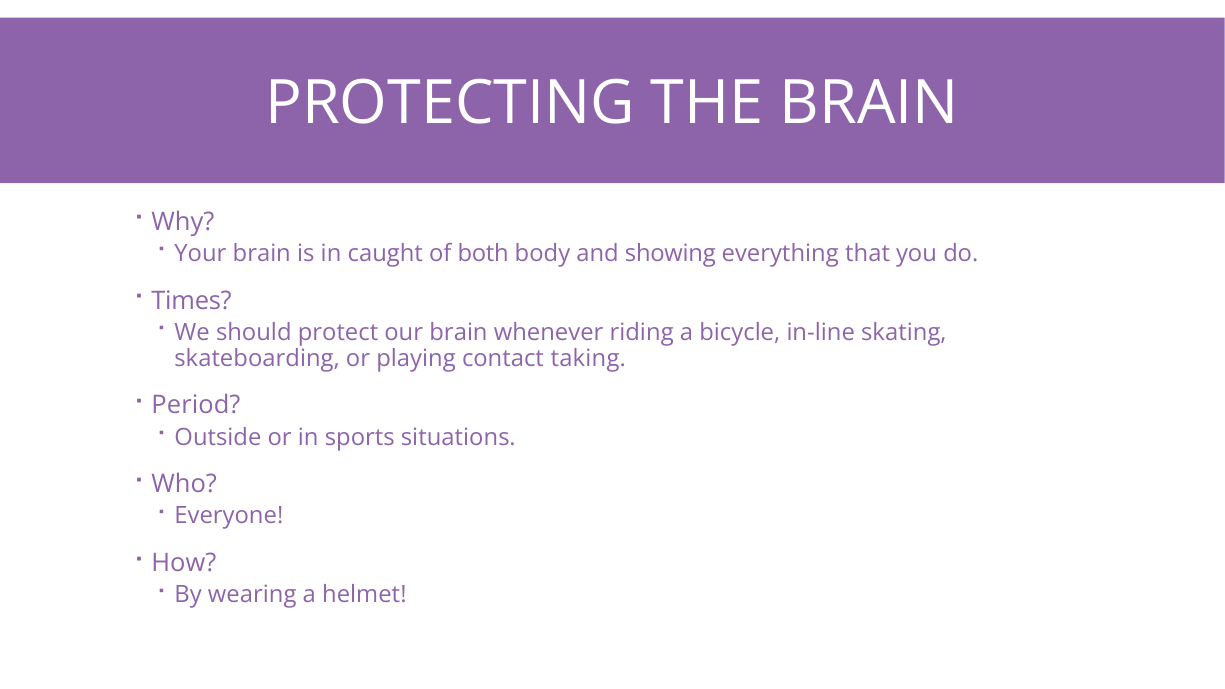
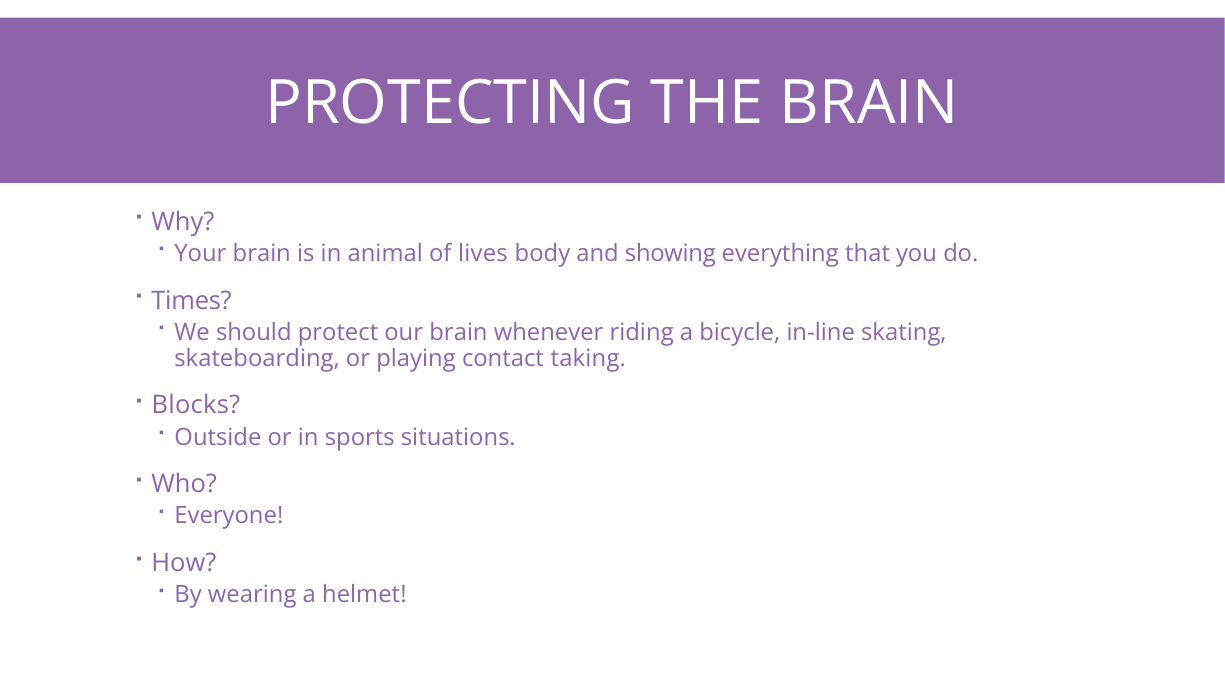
caught: caught -> animal (385, 254)
both: both -> lives (483, 254)
Period: Period -> Blocks (196, 405)
